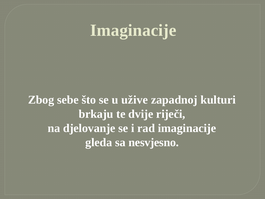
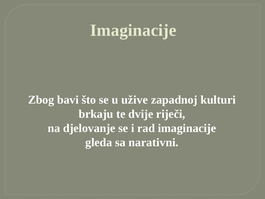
sebe: sebe -> bavi (68, 100)
nesvjesno: nesvjesno -> narativni (154, 142)
